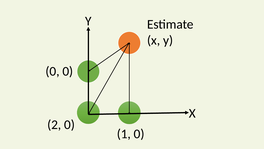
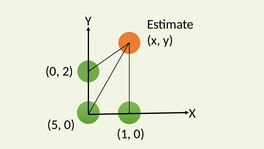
0 0: 0 -> 2 (68, 71)
2: 2 -> 5 (54, 124)
